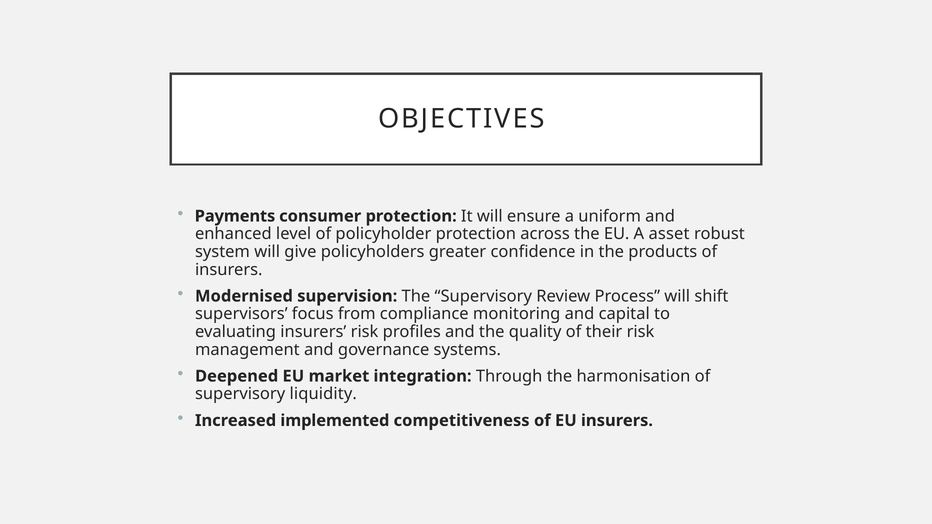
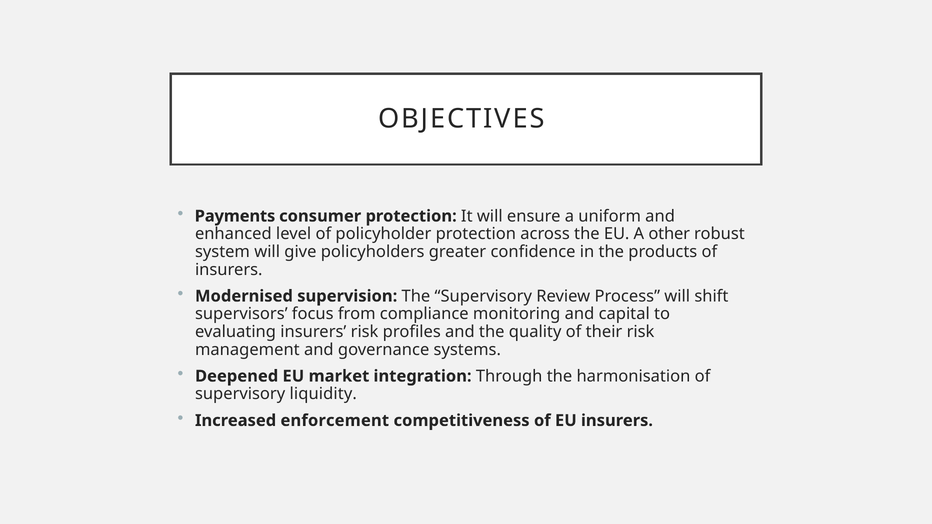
asset: asset -> other (669, 234)
implemented: implemented -> enforcement (335, 421)
